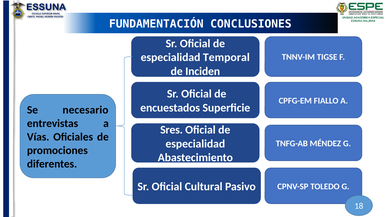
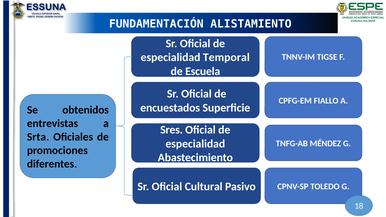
CONCLUSIONES: CONCLUSIONES -> ALISTAMIENTO (251, 24)
Inciden: Inciden -> Escuela (203, 71)
necesario: necesario -> obtenidos (86, 110)
Vías: Vías -> Srta (38, 137)
